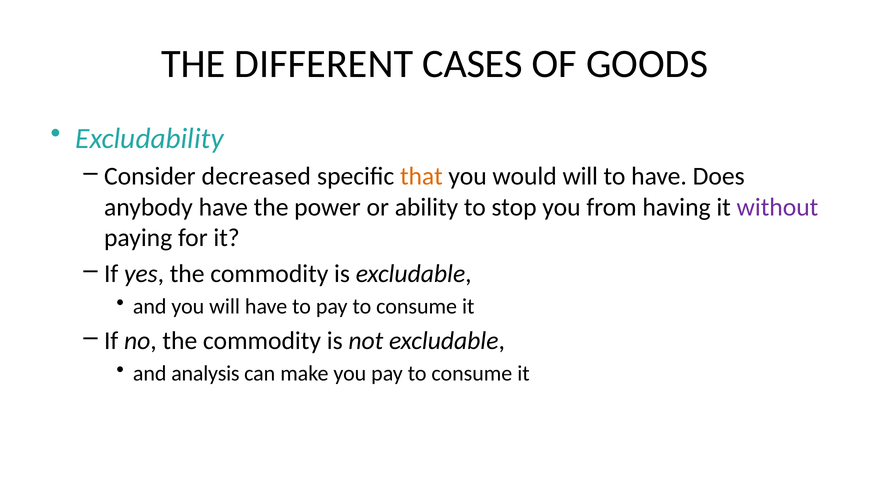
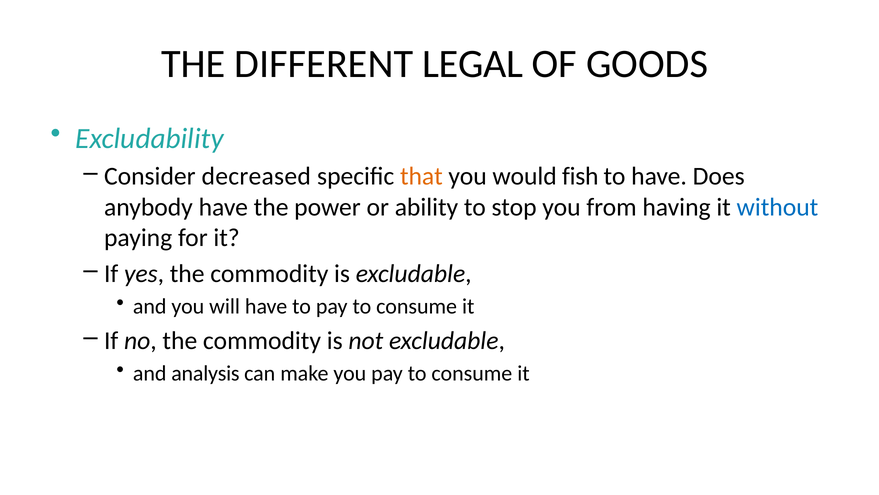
CASES: CASES -> LEGAL (473, 64)
would will: will -> fish (580, 176)
without colour: purple -> blue (777, 207)
